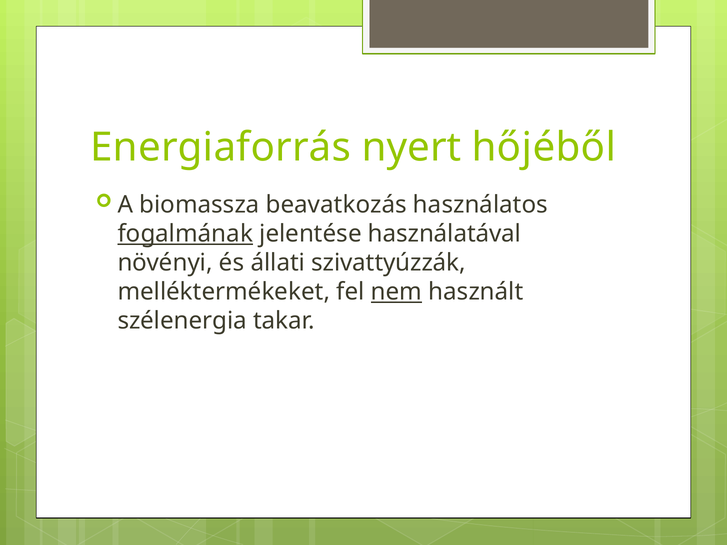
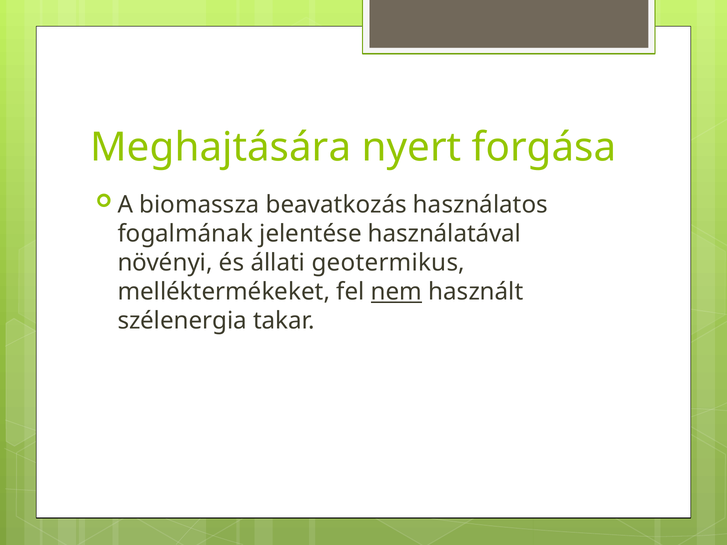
Energiaforrás: Energiaforrás -> Meghajtására (221, 148)
hőjéből: hőjéből -> forgása (544, 148)
fogalmának underline: present -> none (185, 234)
szivattyúzzák: szivattyúzzák -> geotermikus (388, 263)
